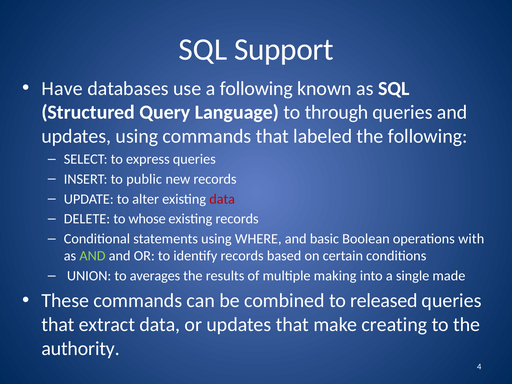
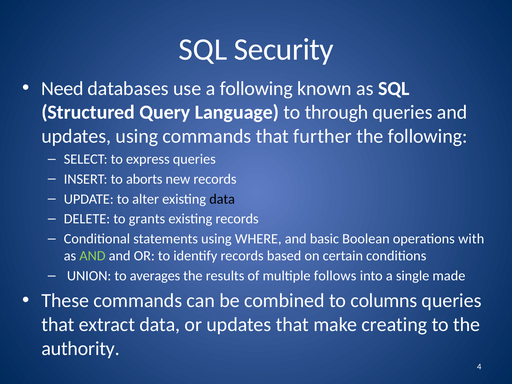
Support: Support -> Security (284, 50)
Have: Have -> Need (62, 88)
labeled: labeled -> further (323, 136)
public: public -> aborts (144, 179)
data colour: red -> black (222, 199)
whose: whose -> grants (147, 219)
making: making -> follows (335, 276)
released: released -> columns (384, 301)
